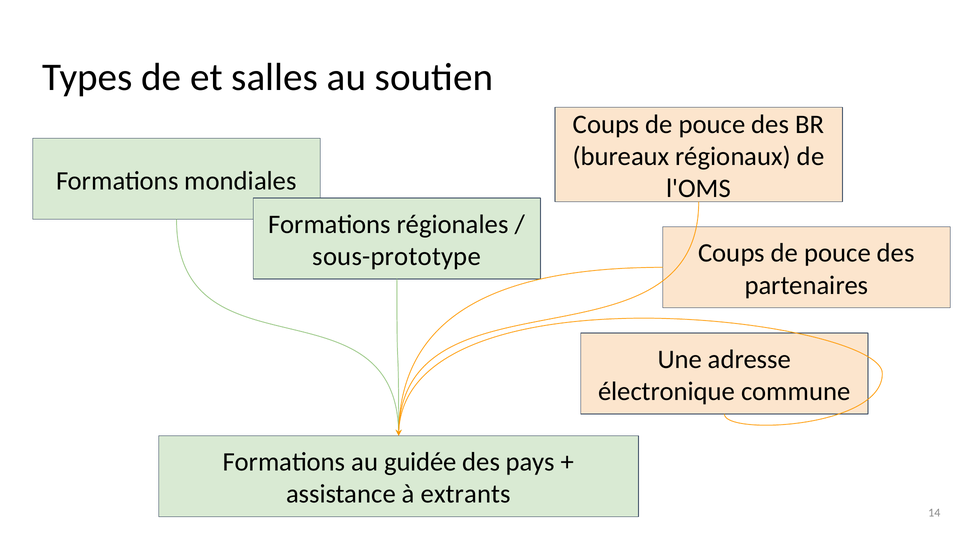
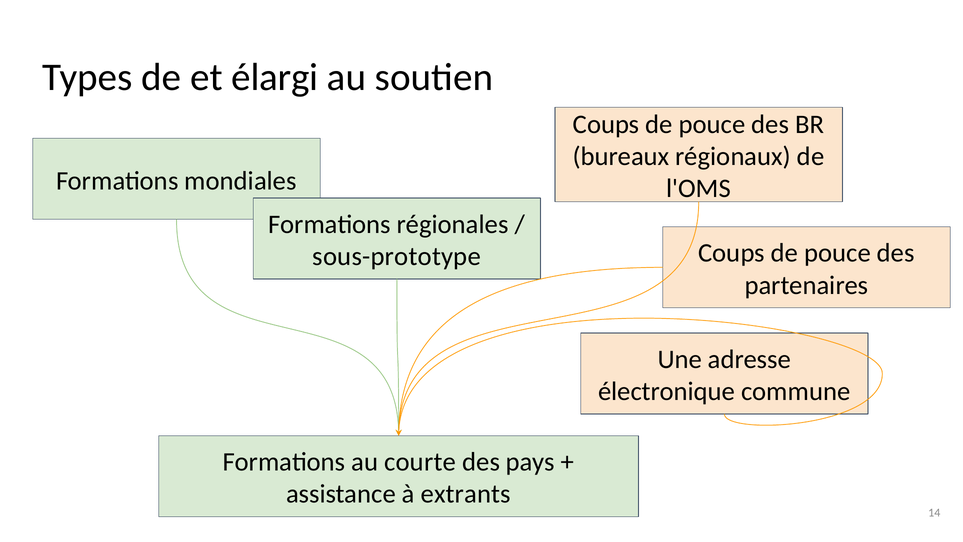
salles: salles -> élargi (275, 77)
guidée: guidée -> courte (420, 462)
